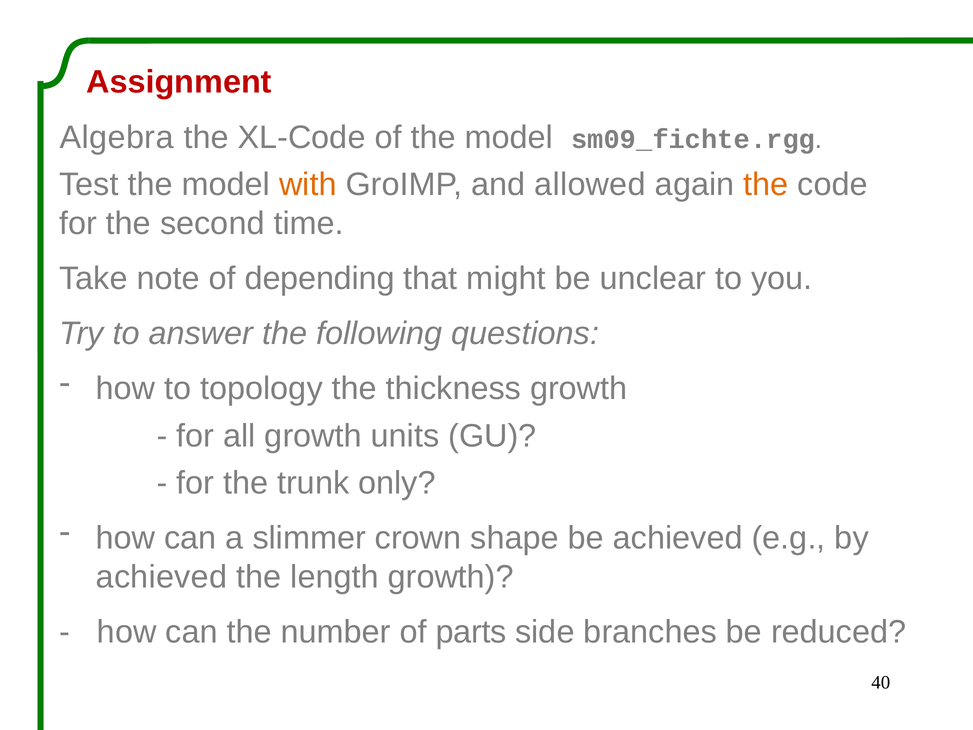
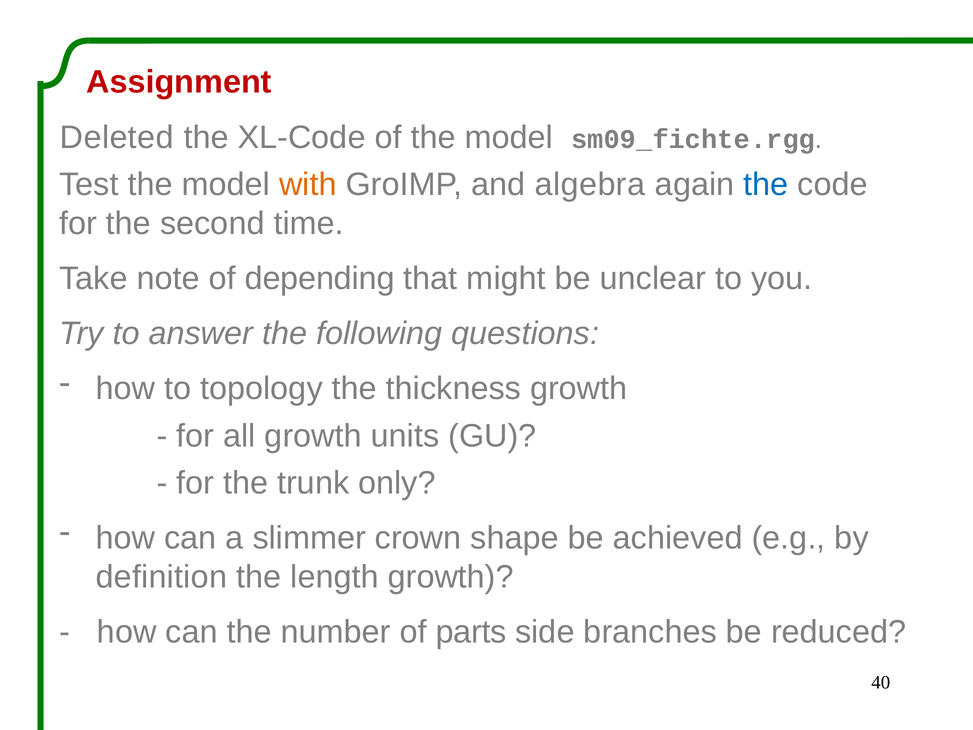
Algebra: Algebra -> Deleted (117, 137)
allowed: allowed -> algebra (590, 184)
the colour: orange -> blue (766, 184)
achieved: achieved -> definition (161, 577)
